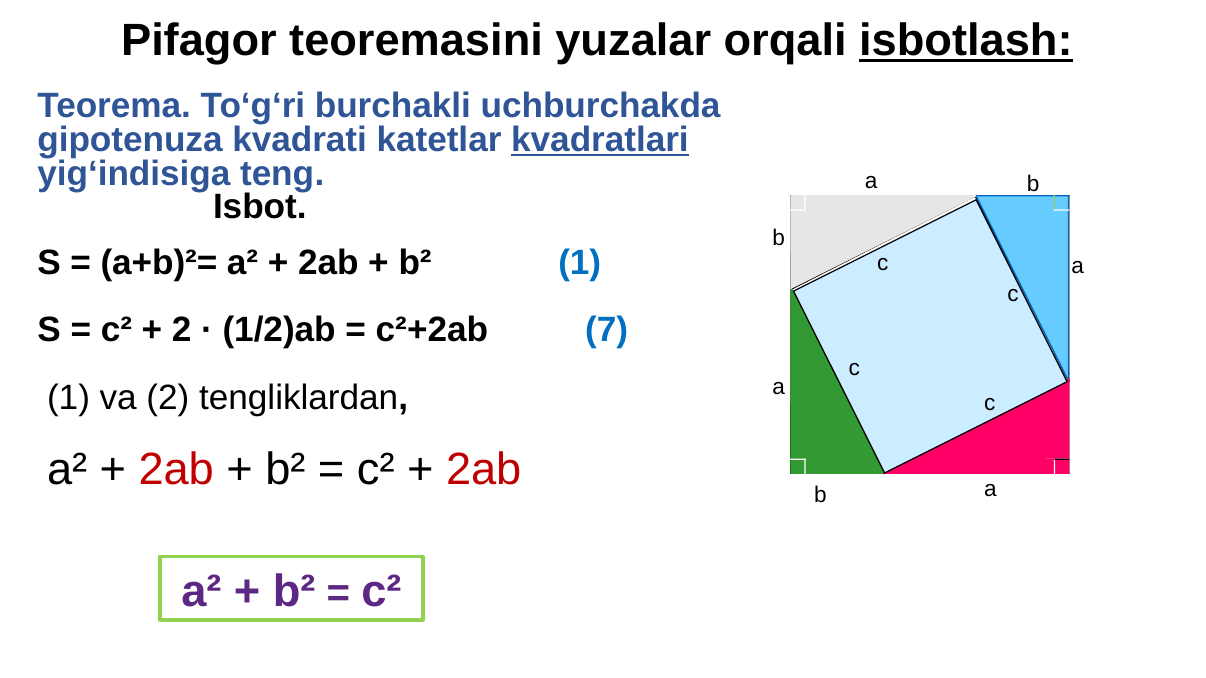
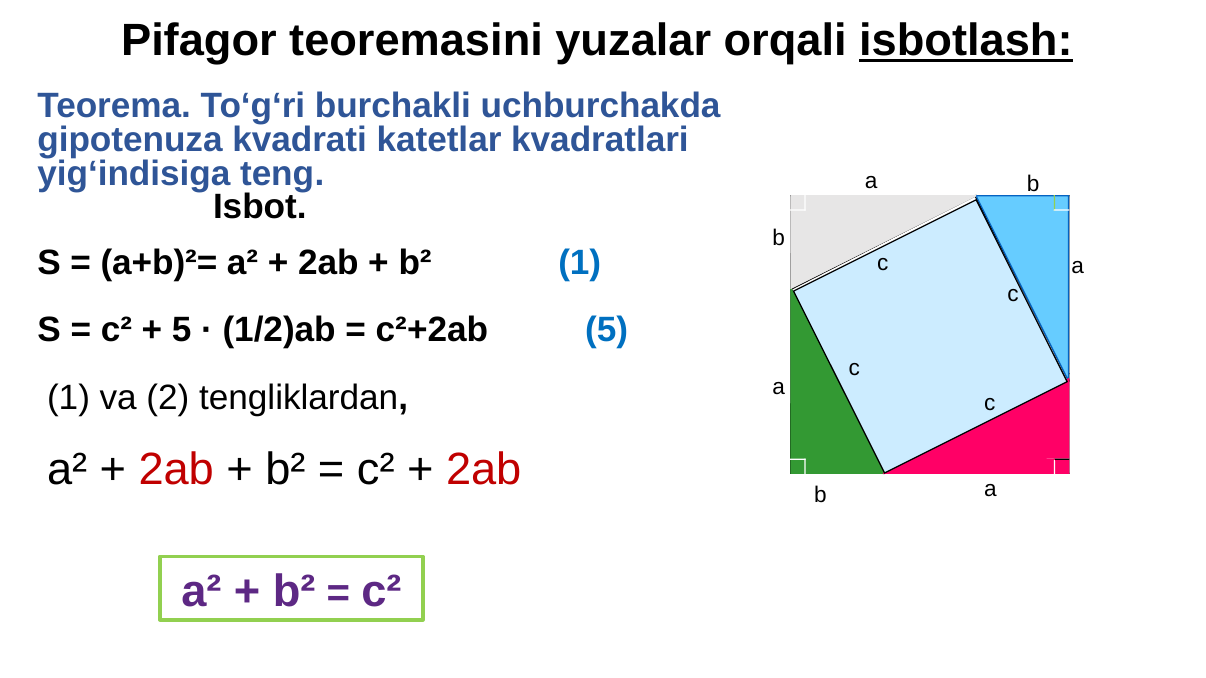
kvadratlari underline: present -> none (600, 140)
2: 2 -> 5 (182, 330)
c²+2ab 7: 7 -> 5 (607, 330)
